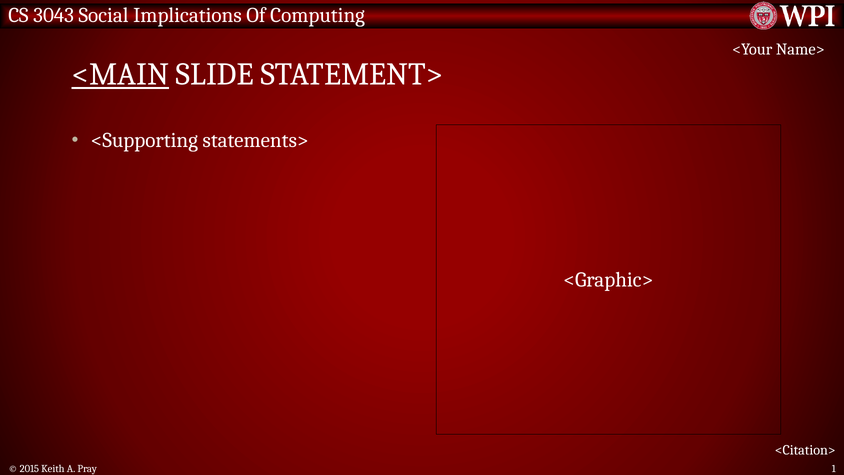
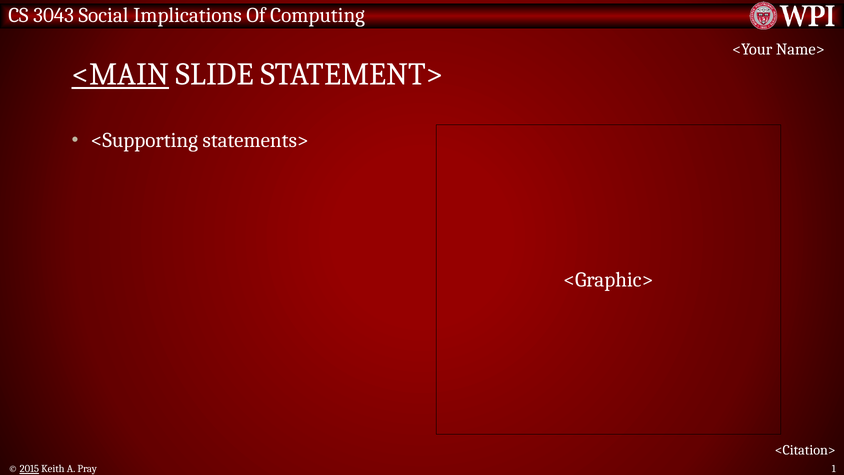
2015 underline: none -> present (29, 469)
